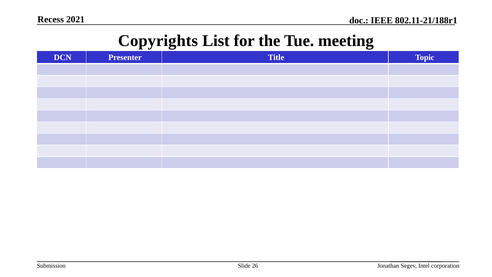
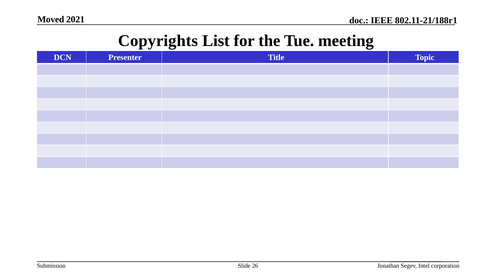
Recess: Recess -> Moved (51, 20)
